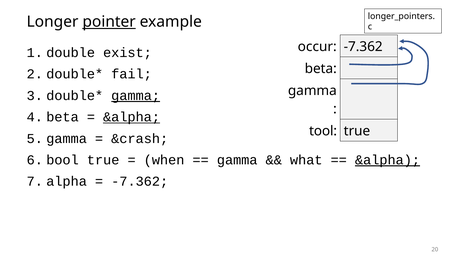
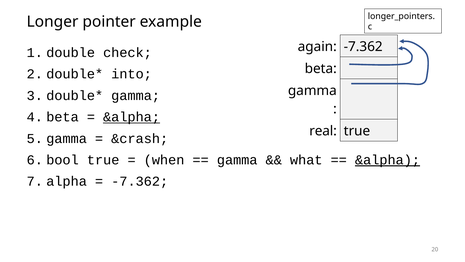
pointer underline: present -> none (109, 22)
occur: occur -> again (317, 47)
exist: exist -> check (127, 53)
fail: fail -> into (132, 74)
gamma underline: present -> none (136, 95)
tool: tool -> real (323, 131)
